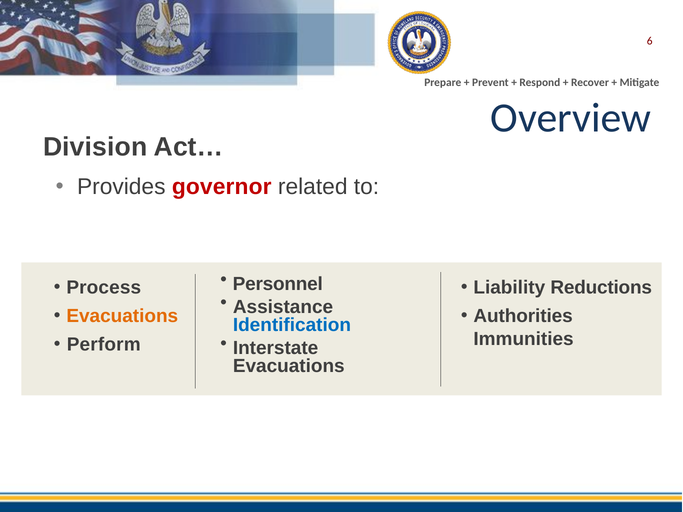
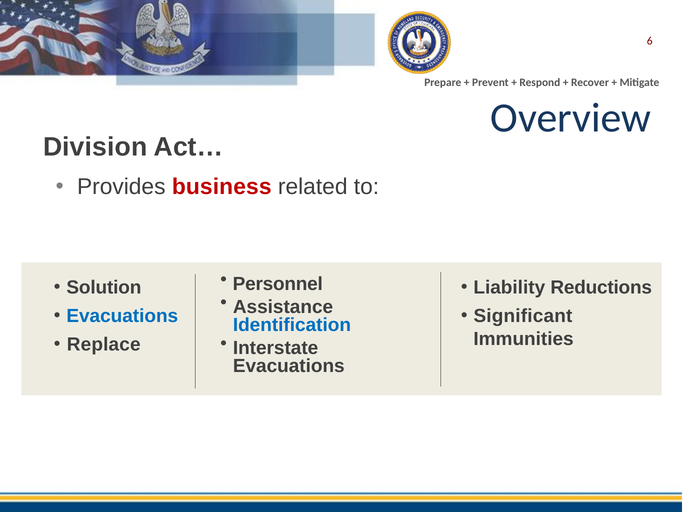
governor: governor -> business (222, 187)
Process: Process -> Solution (104, 288)
Evacuations colour: orange -> blue (122, 316)
Authorities: Authorities -> Significant (523, 316)
Perform: Perform -> Replace (104, 345)
